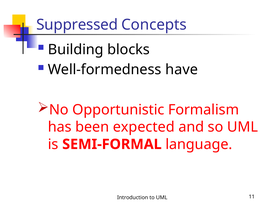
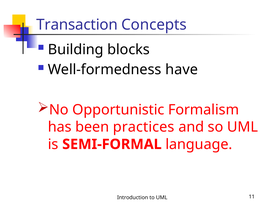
Suppressed: Suppressed -> Transaction (77, 25)
expected: expected -> practices (144, 127)
